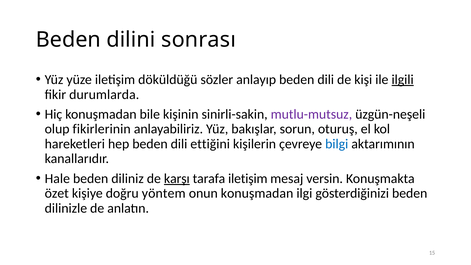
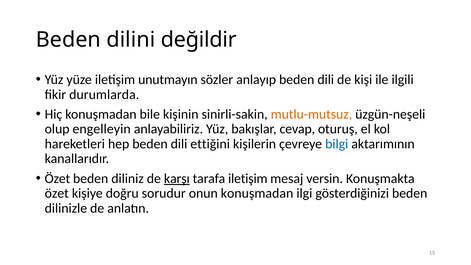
sonrası: sonrası -> değildir (199, 40)
döküldüğü: döküldüğü -> unutmayın (168, 80)
ilgili underline: present -> none (403, 80)
mutlu-mutsuz colour: purple -> orange (311, 114)
fikirlerinin: fikirlerinin -> engelleyin (102, 129)
sorun: sorun -> cevap (297, 129)
Hale: Hale -> Özet (57, 178)
yöntem: yöntem -> sorudur (164, 193)
